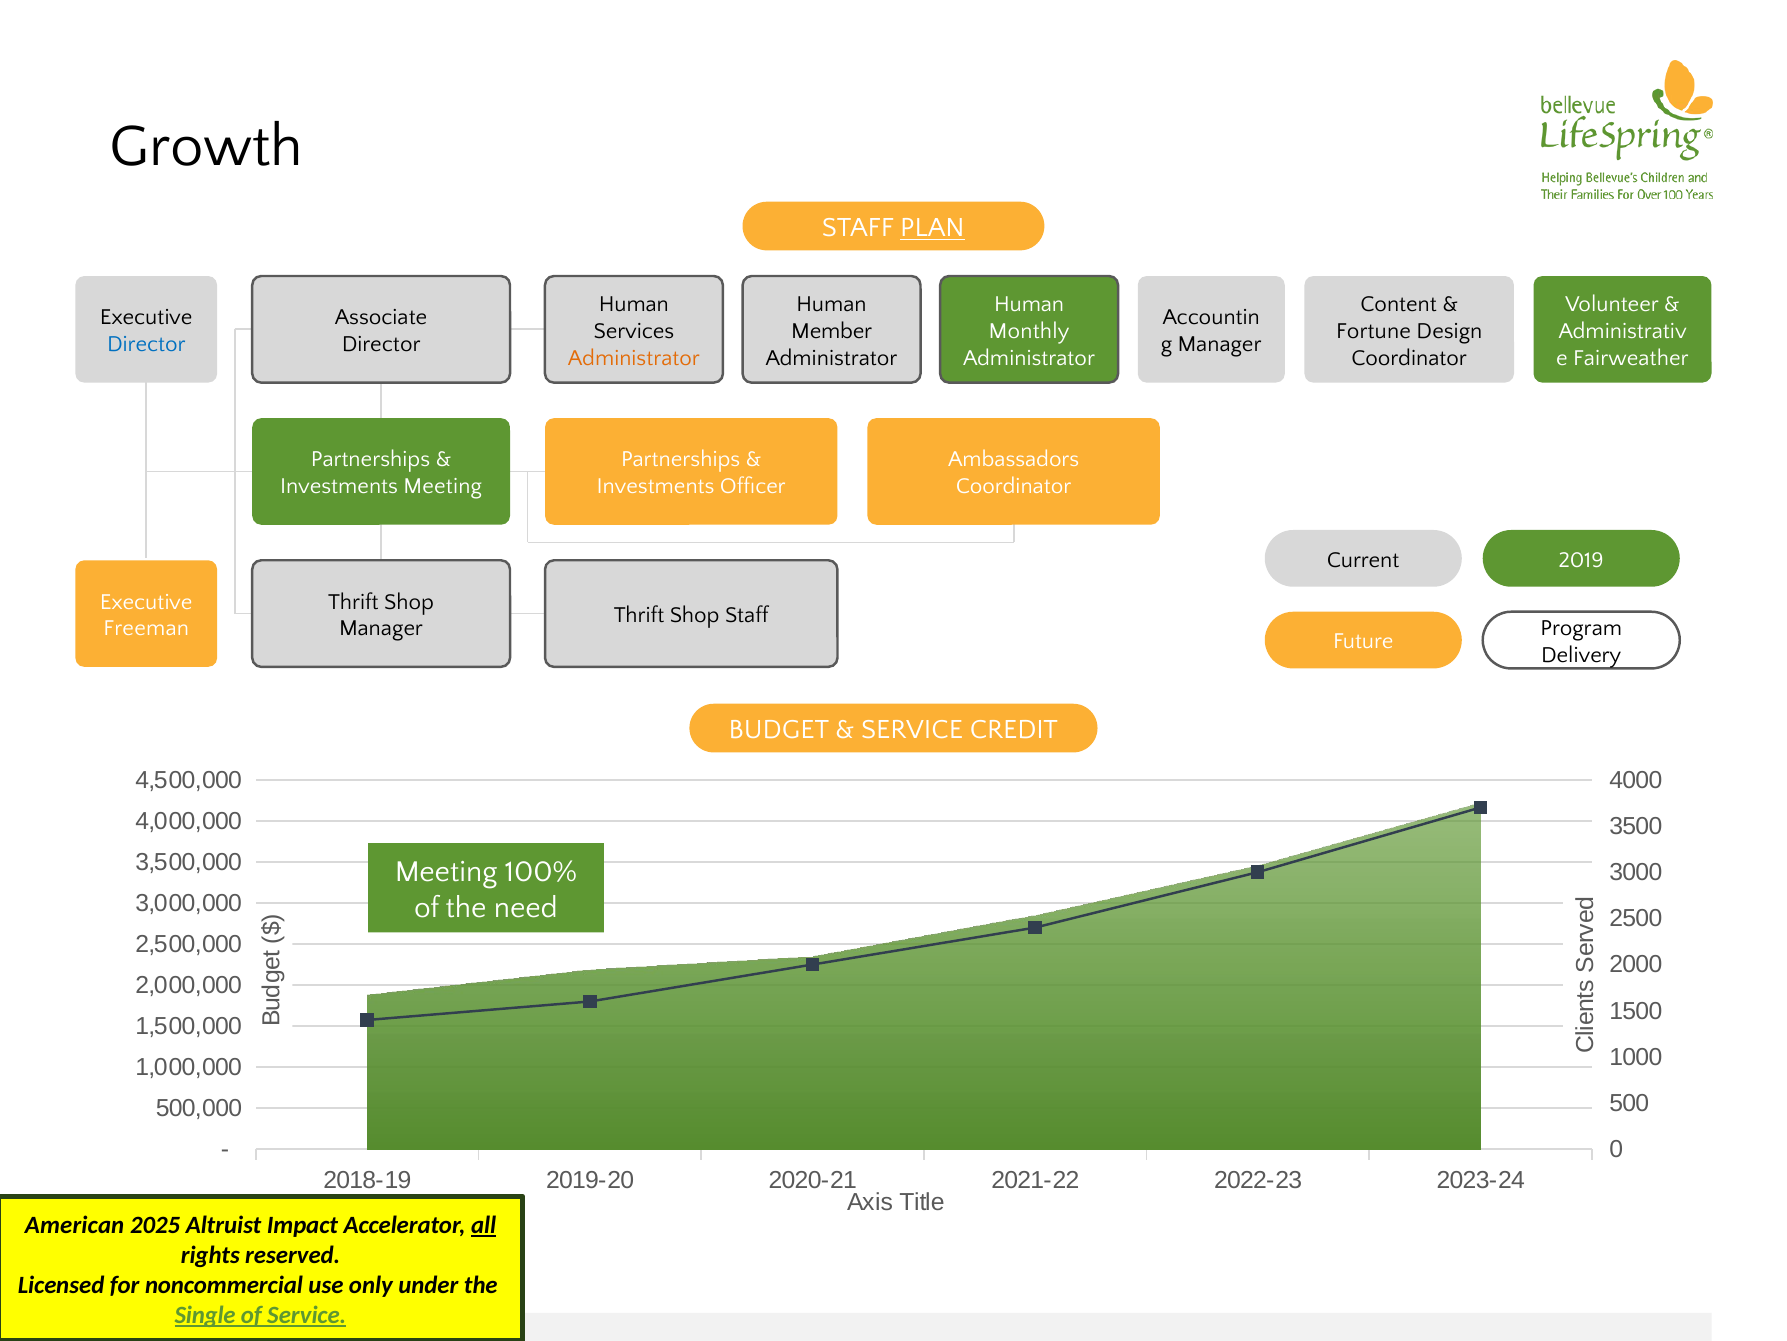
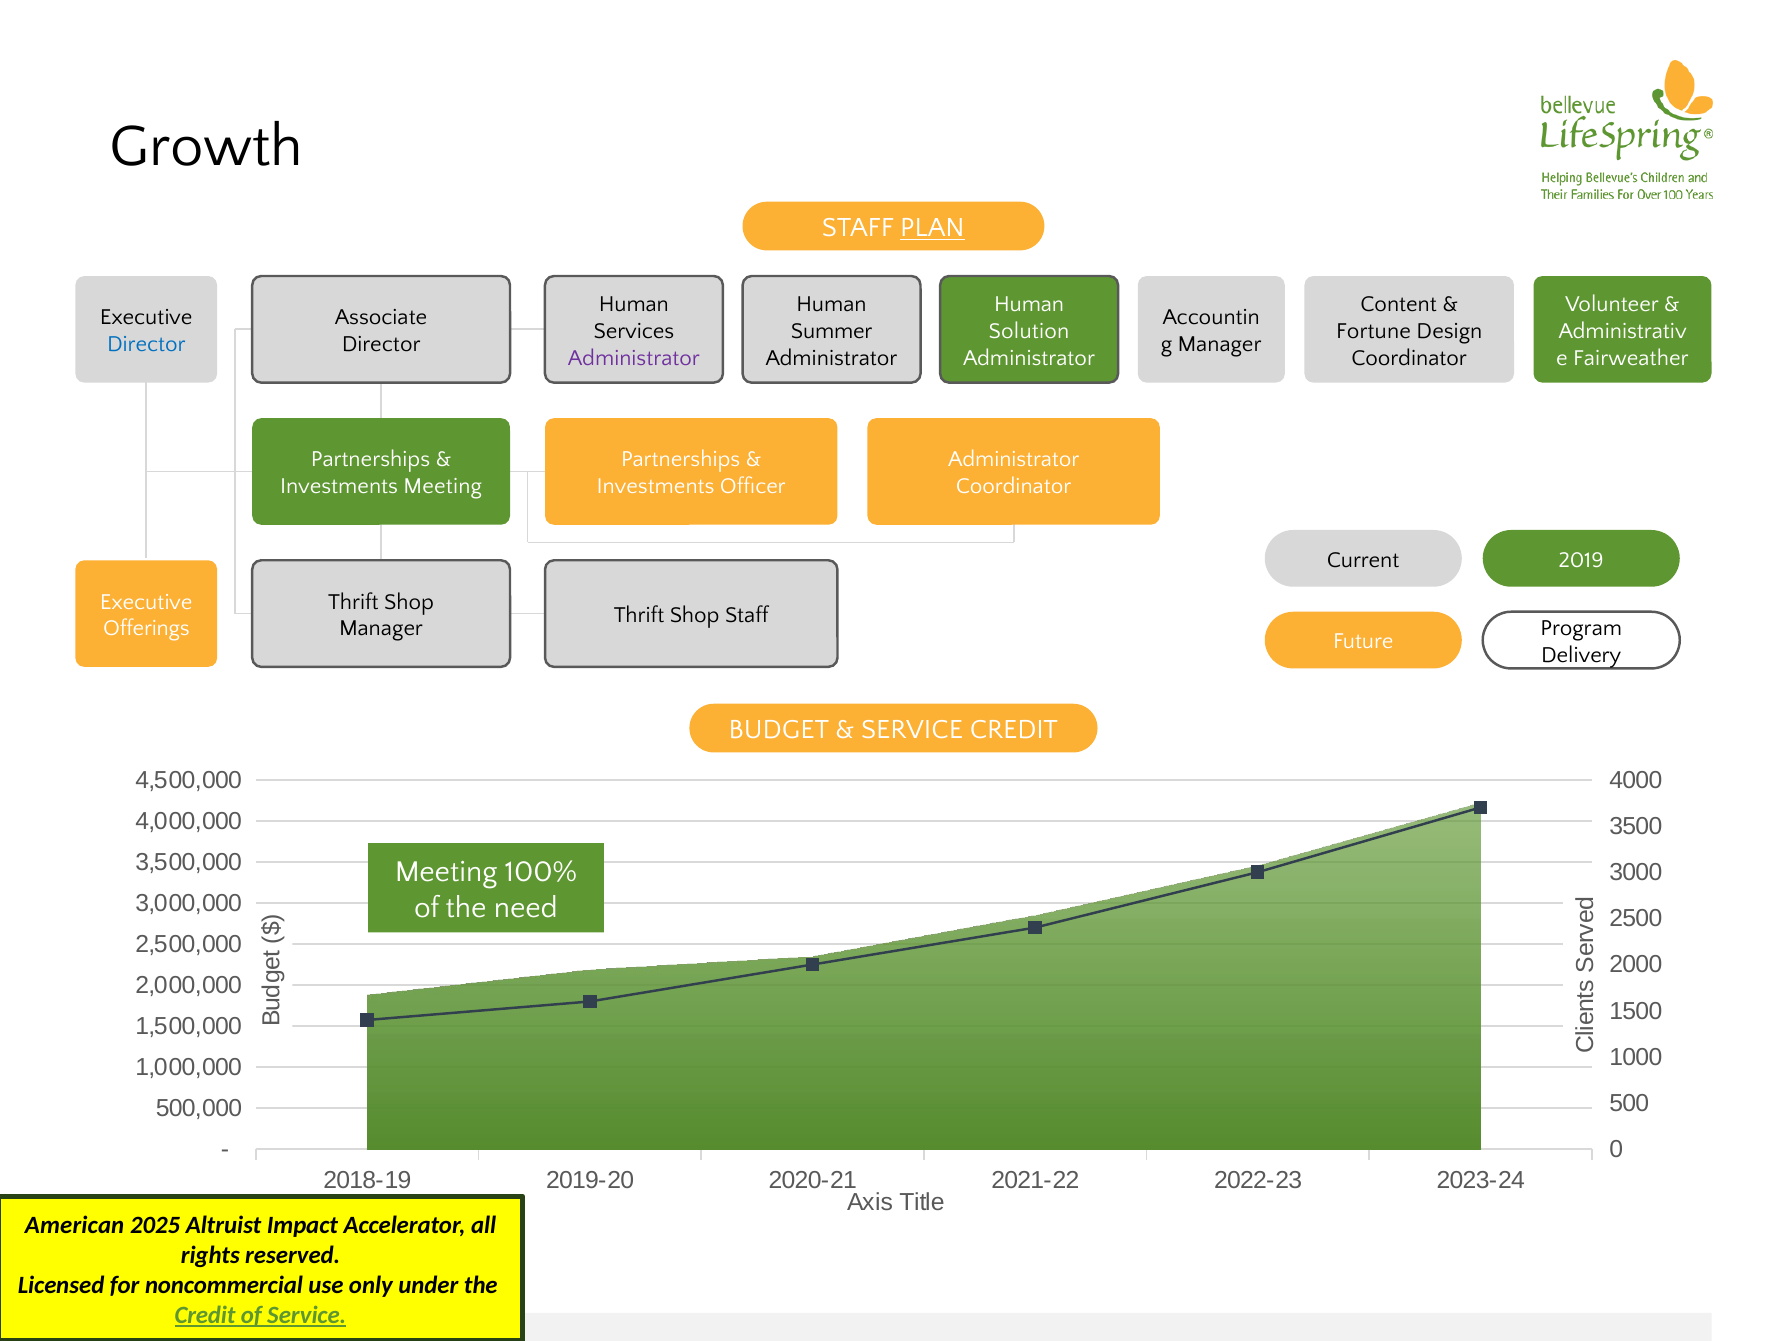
Member: Member -> Summer (832, 331)
Monthly: Monthly -> Solution (1029, 331)
Administrator colour: orange -> purple (634, 358)
Ambassadors: Ambassadors -> Administrator (1014, 459)
Freeman: Freeman -> Offerings (146, 628)
all underline: present -> none (484, 1225)
Single: Single -> Credit (205, 1314)
